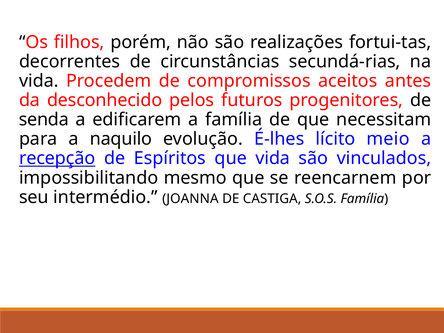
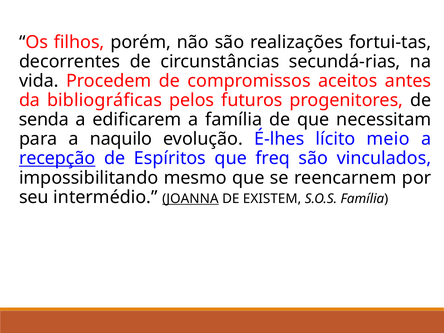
desconhecido: desconhecido -> bibliográficas (105, 100)
que vida: vida -> freq (273, 158)
JOANNA underline: none -> present (190, 199)
CASTIGA: CASTIGA -> EXISTEM (272, 199)
